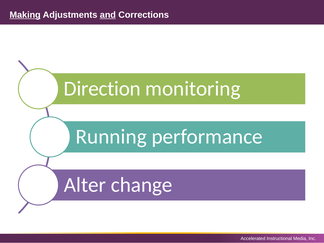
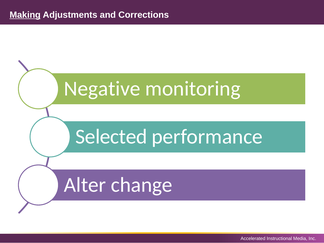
and underline: present -> none (108, 15)
Direction: Direction -> Negative (102, 89)
Running: Running -> Selected (111, 137)
